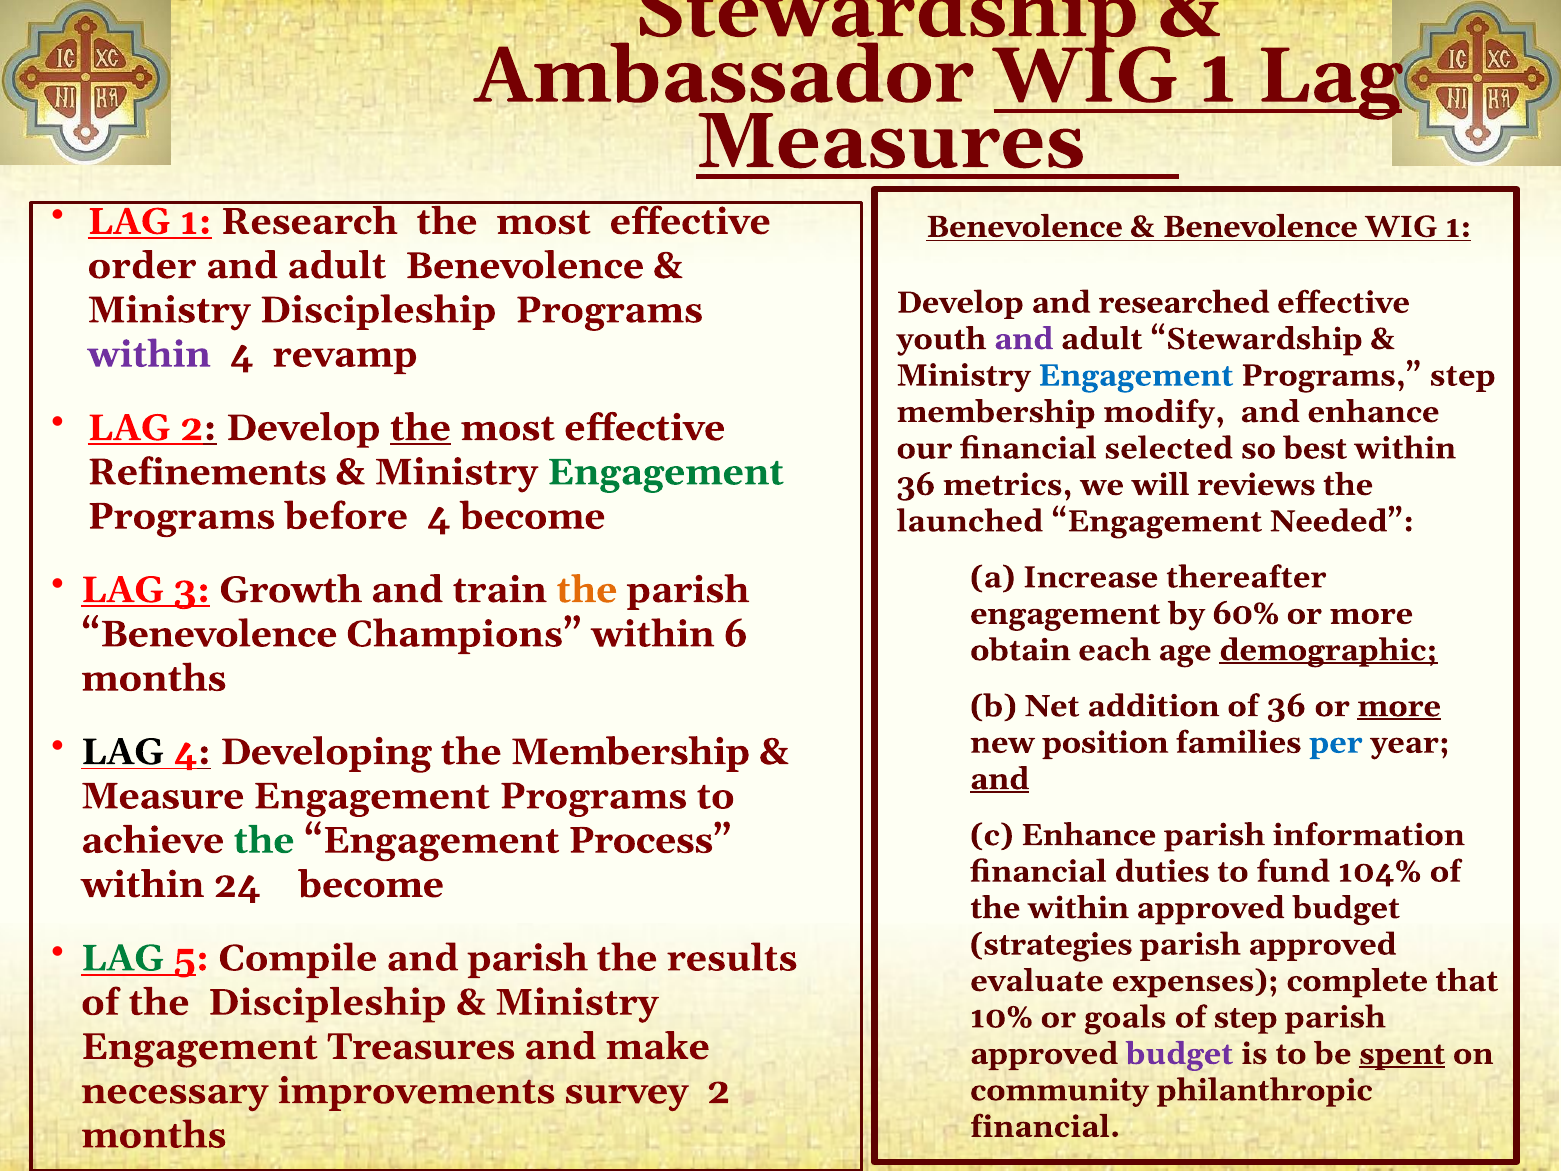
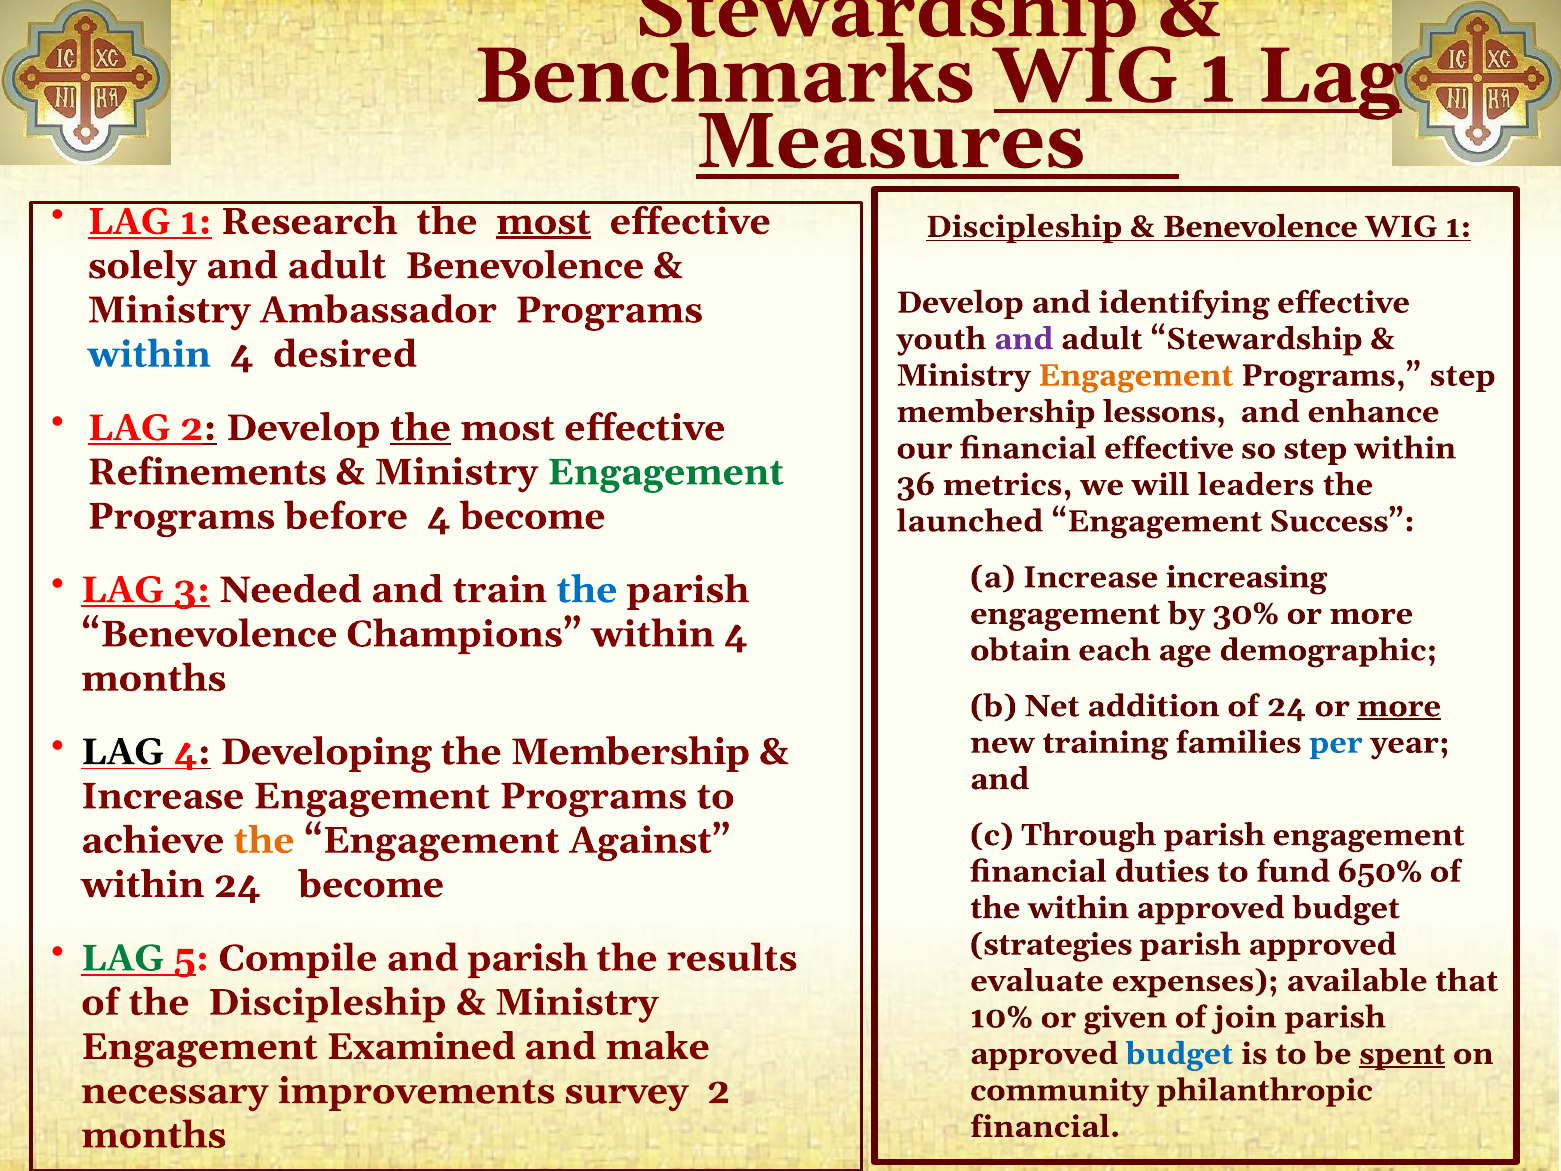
Ambassador: Ambassador -> Benchmarks (724, 76)
most underline: none -> present (544, 222)
Benevolence: Benevolence -> Discipleship (1024, 227)
order: order -> solely (142, 266)
researched: researched -> identifying (1184, 303)
Ministry Discipleship: Discipleship -> Ambassador (378, 310)
within colour: purple -> blue (149, 354)
revamp: revamp -> desired (345, 354)
Engagement colour: blue -> orange (1136, 375)
modify: modify -> lessons (1164, 412)
financial selected: selected -> effective (1169, 448)
so best: best -> step (1315, 448)
reviews: reviews -> leaders (1256, 485)
Needed: Needed -> Success (1342, 521)
thereafter: thereafter -> increasing (1246, 577)
Growth: Growth -> Needed (291, 590)
the colour: orange -> blue (587, 590)
60%: 60% -> 30% (1246, 614)
Champions within 6: 6 -> 4 (736, 634)
demographic underline: present -> none (1328, 650)
of 36: 36 -> 24 (1286, 706)
position: position -> training (1105, 743)
and underline: present -> none (1000, 779)
Measure: Measure -> Increase (163, 796)
c Enhance: Enhance -> Through (1089, 835)
parish information: information -> engagement (1369, 835)
the colour: green -> orange (264, 840)
Process: Process -> Against (650, 840)
104%: 104% -> 650% (1380, 871)
complete: complete -> available (1357, 981)
goals: goals -> given (1125, 1017)
of step: step -> join (1245, 1017)
Treasures: Treasures -> Examined (421, 1047)
budget colour: purple -> blue (1180, 1054)
